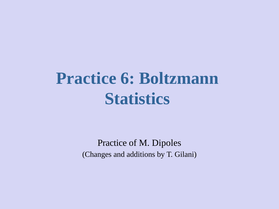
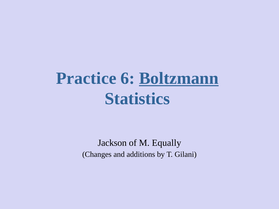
Boltzmann underline: none -> present (179, 78)
Practice: Practice -> Jackson (112, 143)
Dipoles: Dipoles -> Equally (167, 143)
